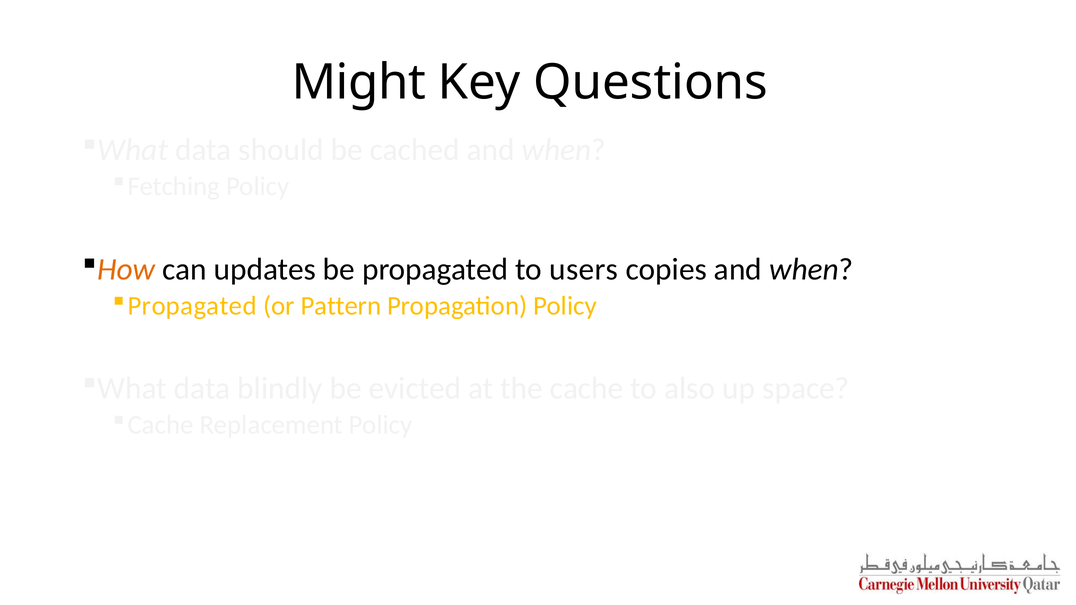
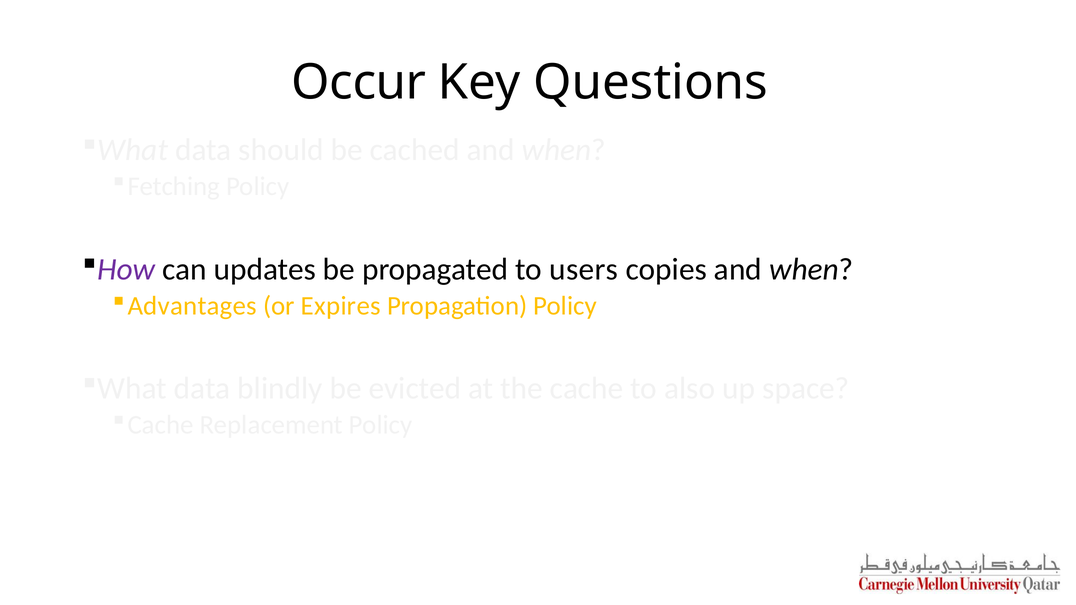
Might: Might -> Occur (359, 82)
How colour: orange -> purple (126, 269)
Propagated: Propagated -> Advantages (192, 306)
Pattern: Pattern -> Expires (341, 306)
